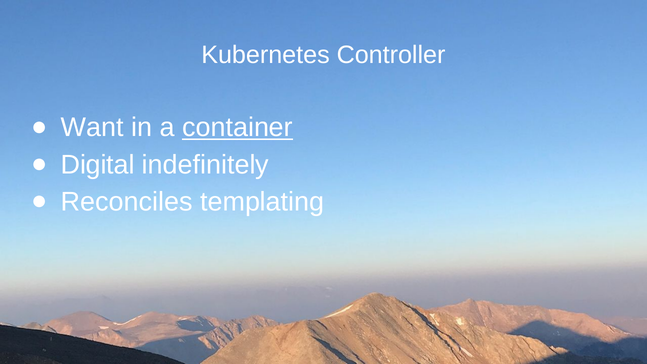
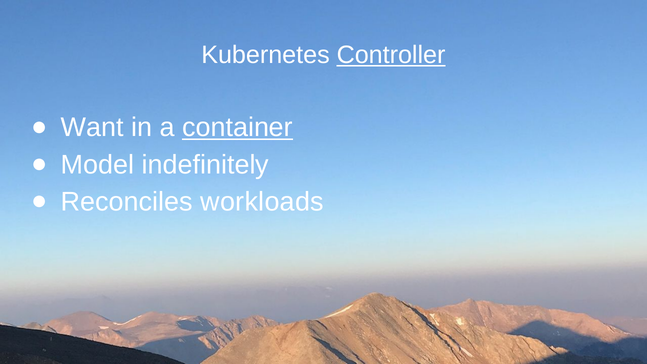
Controller underline: none -> present (391, 55)
Digital: Digital -> Model (98, 165)
templating: templating -> workloads (262, 202)
